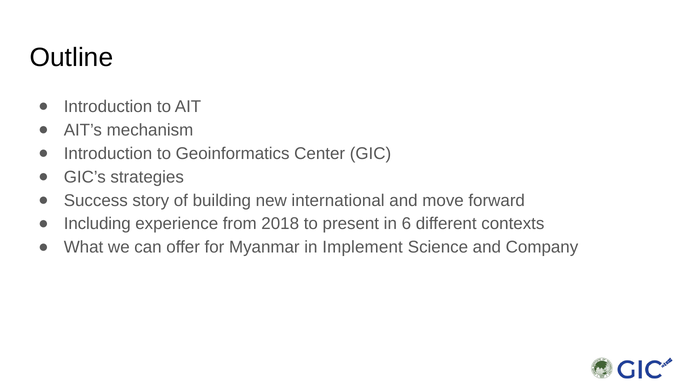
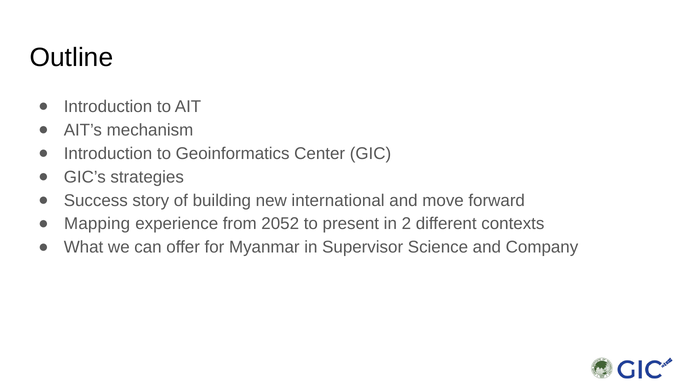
Including: Including -> Mapping (97, 224)
2018: 2018 -> 2052 (280, 224)
6: 6 -> 2 (406, 224)
Implement: Implement -> Supervisor (363, 247)
